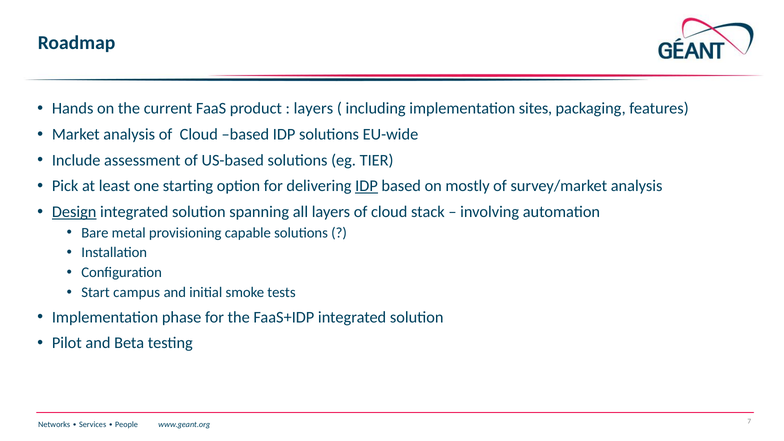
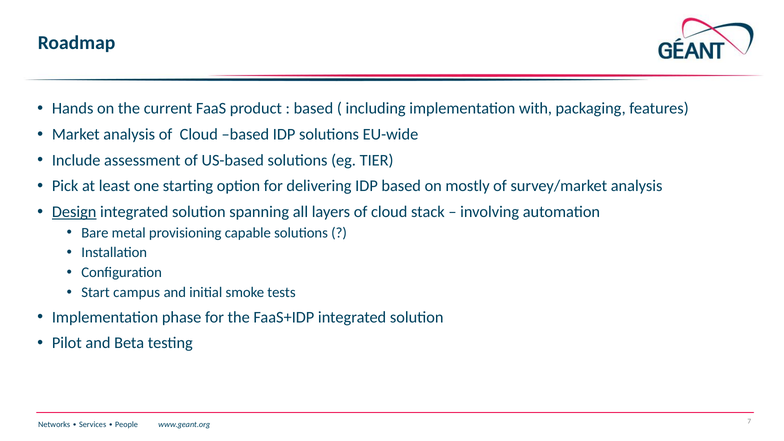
layers: layers -> based (313, 109)
sites: sites -> with (535, 109)
IDP underline: present -> none (367, 186)
